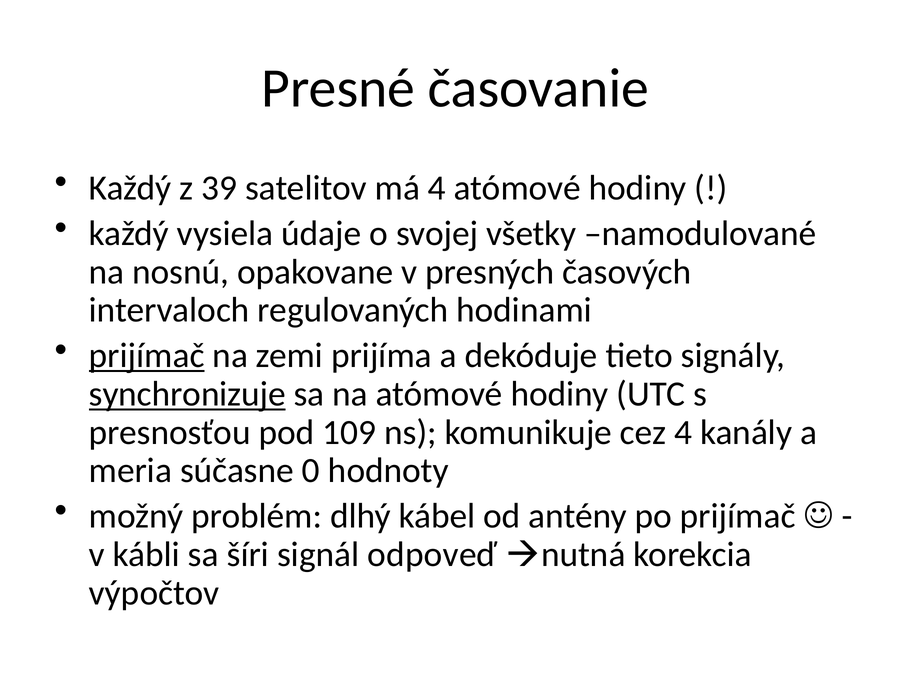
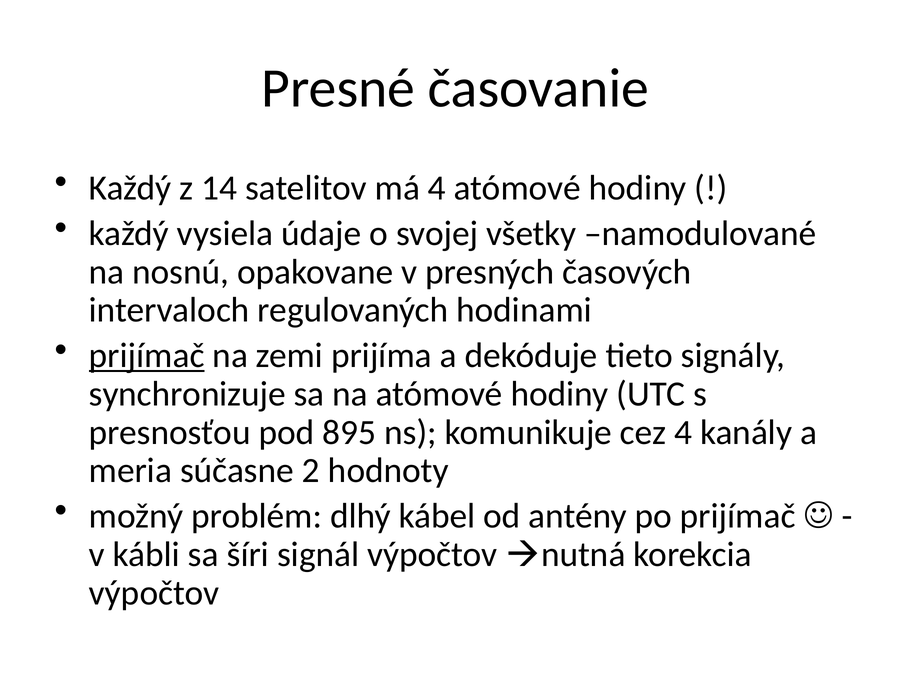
39: 39 -> 14 (219, 188)
synchronizuje underline: present -> none (187, 394)
109: 109 -> 895 (349, 432)
0: 0 -> 2 (311, 470)
signál odpoveď: odpoveď -> výpočtov (432, 554)
